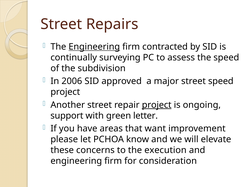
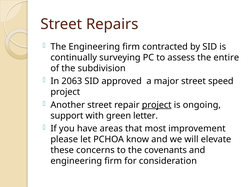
Engineering underline: present -> none (94, 47)
the speed: speed -> entire (226, 58)
2006: 2006 -> 2063 (72, 81)
want: want -> most (155, 129)
execution: execution -> covenants (166, 151)
